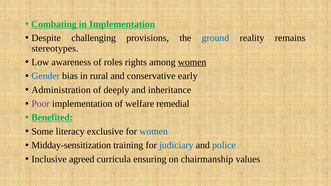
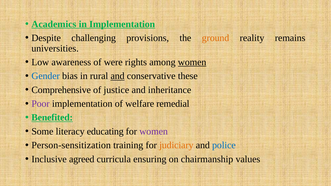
Combating: Combating -> Academics (54, 24)
ground colour: blue -> orange (216, 38)
stereotypes: stereotypes -> universities (55, 48)
roles: roles -> were (113, 62)
and underline: none -> present (118, 76)
early: early -> these (188, 76)
Administration: Administration -> Comprehensive (61, 90)
deeply: deeply -> justice (116, 90)
exclusive: exclusive -> educating (105, 132)
women colour: blue -> purple (154, 132)
Midday-sensitization: Midday-sensitization -> Person-sensitization (71, 145)
judiciary colour: blue -> orange (176, 145)
